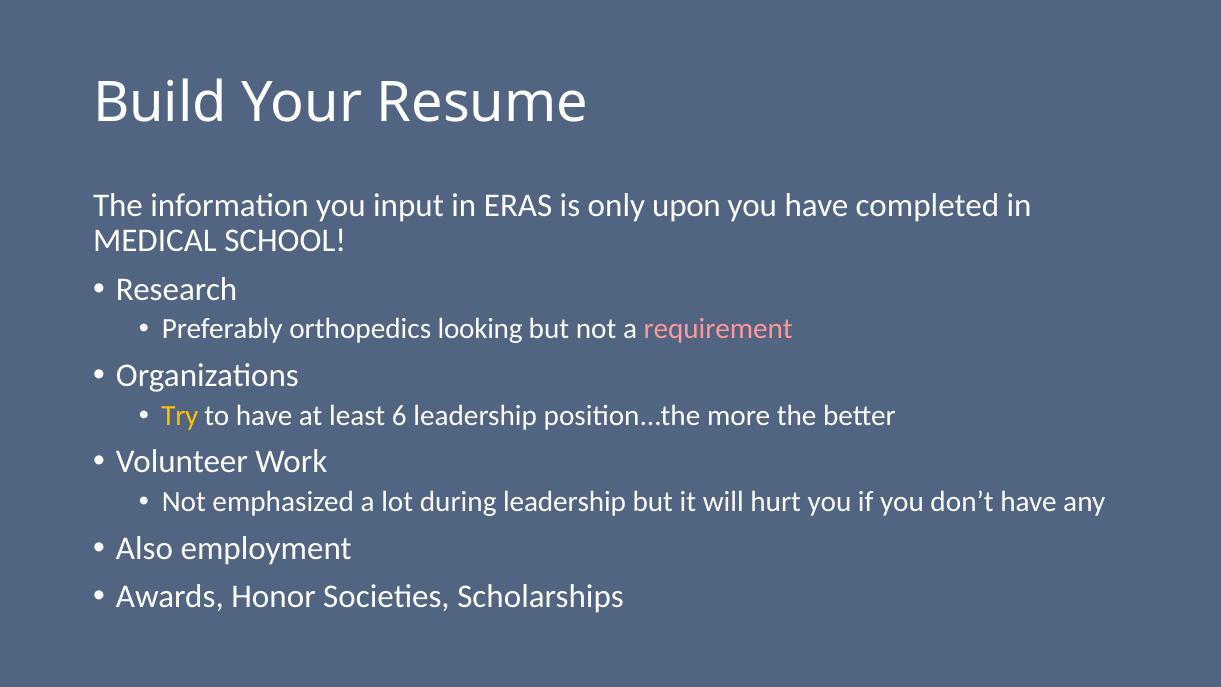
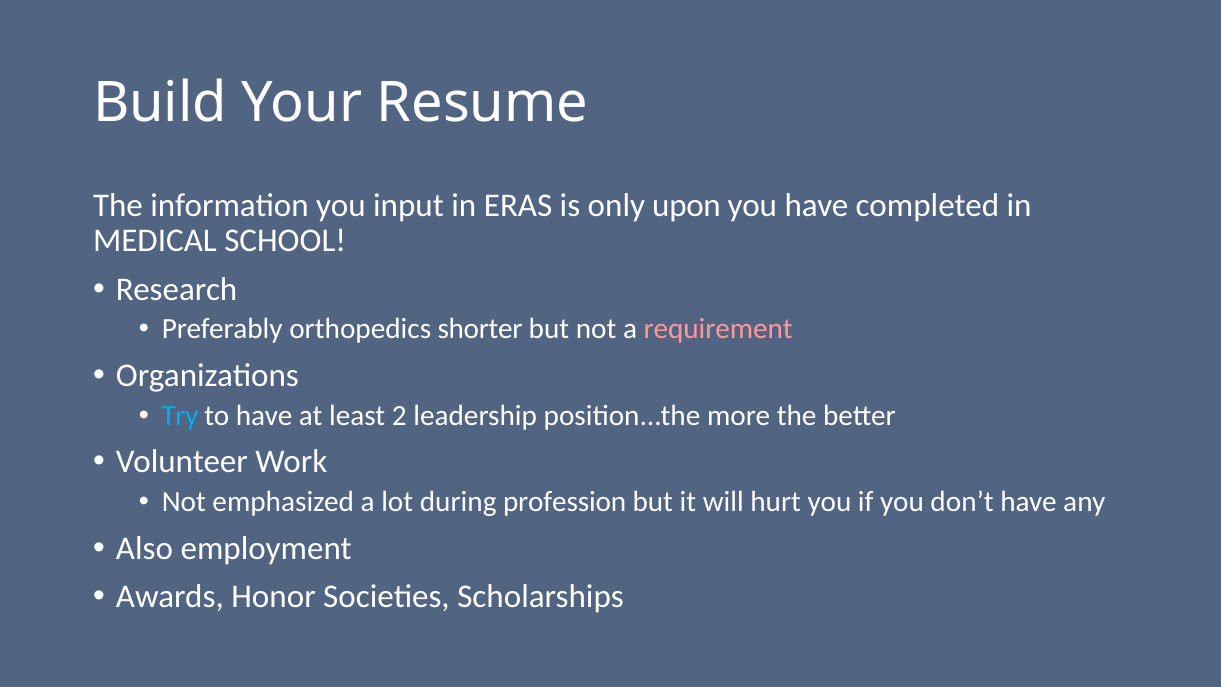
looking: looking -> shorter (480, 329)
Try colour: yellow -> light blue (180, 416)
6: 6 -> 2 (399, 416)
during leadership: leadership -> profession (565, 502)
